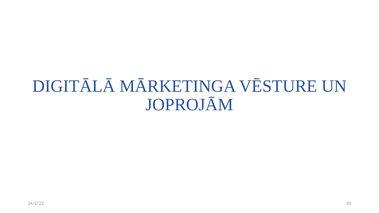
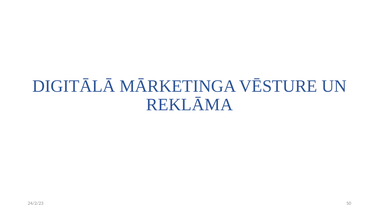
JOPROJĀM: JOPROJĀM -> REKLĀMA (189, 105)
